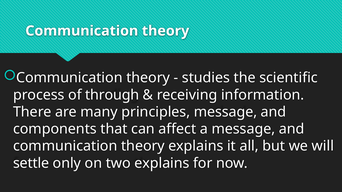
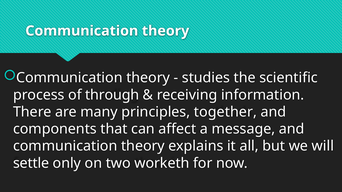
principles message: message -> together (225, 112)
two explains: explains -> worketh (162, 163)
